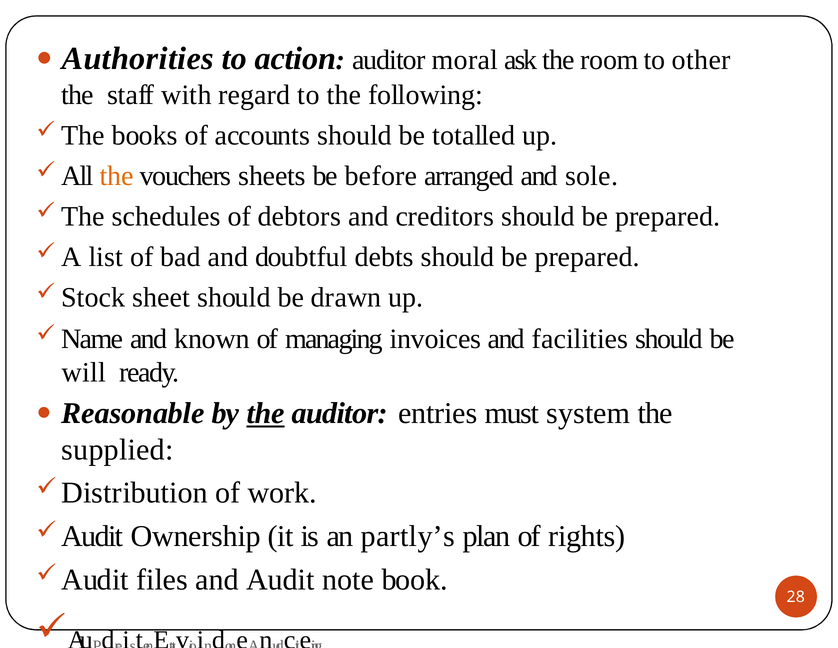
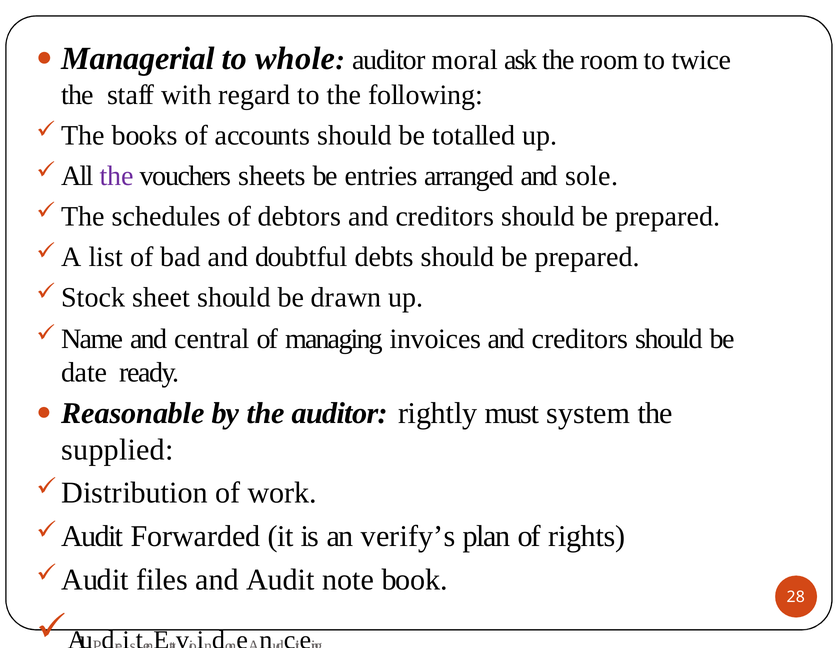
Authorities: Authorities -> Managerial (138, 59)
action: action -> whole (295, 59)
other: other -> twice (701, 60)
the colour: orange -> purple (117, 176)
before: before -> entries (381, 176)
known: known -> central (212, 339)
facilities: facilities -> creditors (580, 339)
will: will -> date (84, 372)
the underline: present -> none (266, 413)
entries: entries -> rightly (438, 413)
Ownership: Ownership -> Forwarded (196, 536)
partly’s: partly’s -> verify’s (408, 536)
